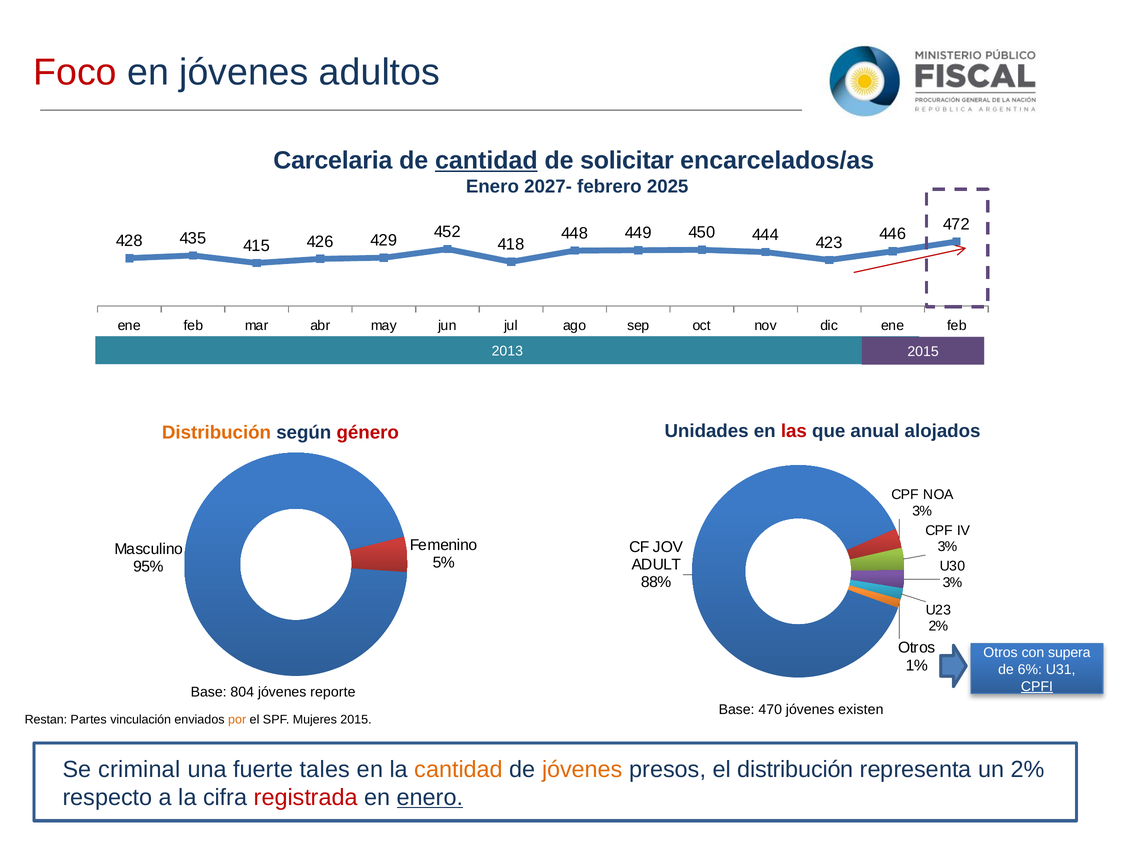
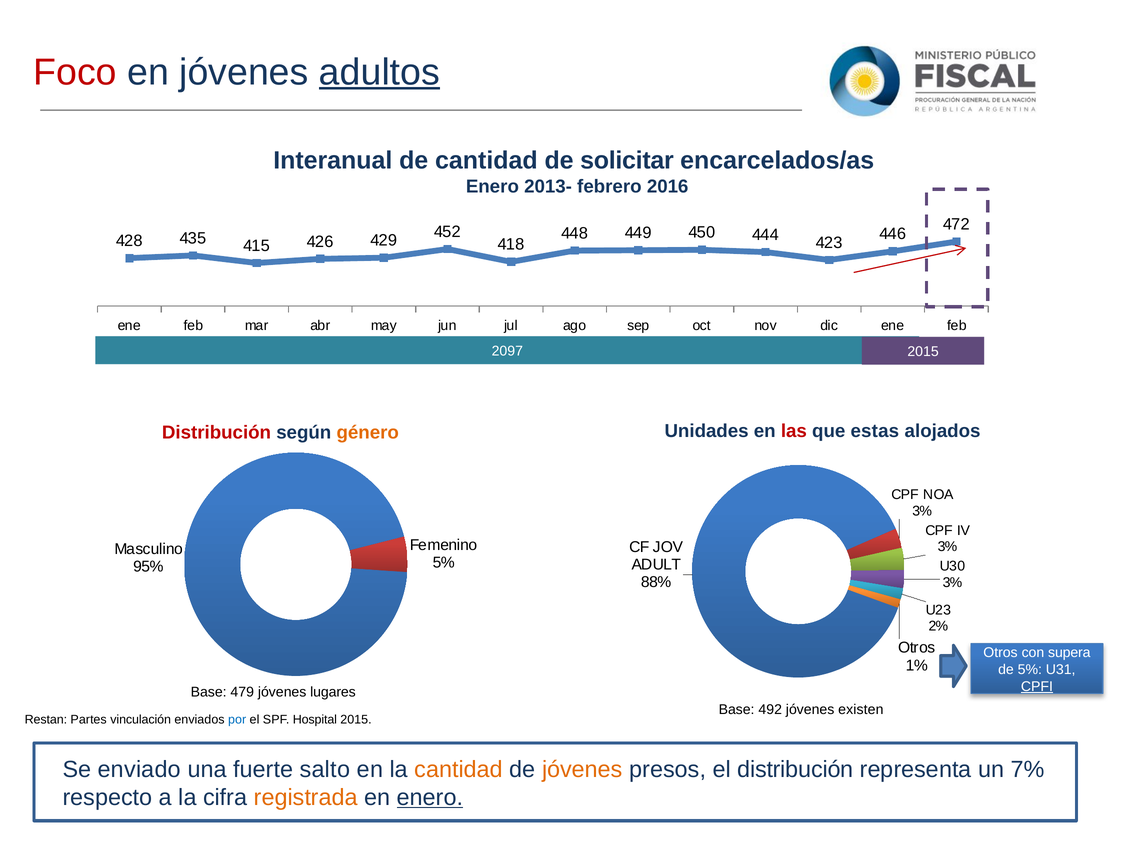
adultos underline: none -> present (379, 72)
Carcelaria: Carcelaria -> Interanual (333, 161)
cantidad underline: present -> none (486, 161)
2027-: 2027- -> 2013- (548, 186)
2025: 2025 -> 2016 (668, 186)
2013: 2013 -> 2097 (507, 351)
anual: anual -> estas (875, 431)
Distribución colour: orange -> red (216, 432)
género colour: red -> orange (368, 432)
de 6%: 6% -> 5% (1030, 669)
804: 804 -> 479 (242, 692)
reporte: reporte -> lugares (333, 692)
470: 470 -> 492 (770, 710)
por colour: orange -> blue (237, 719)
Mujeres: Mujeres -> Hospital (315, 719)
criminal: criminal -> enviado (139, 769)
tales: tales -> salto (325, 769)
un 2%: 2% -> 7% (1028, 769)
registrada colour: red -> orange (306, 797)
